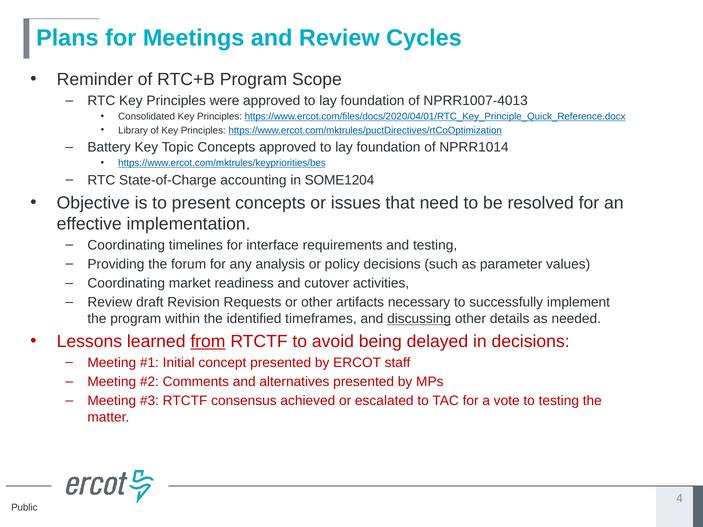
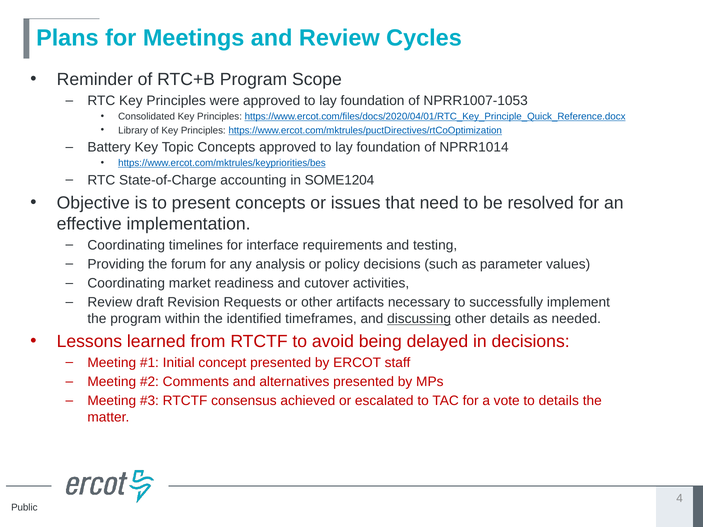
NPRR1007-4013: NPRR1007-4013 -> NPRR1007-1053 (476, 101)
from underline: present -> none (208, 342)
to testing: testing -> details (559, 401)
